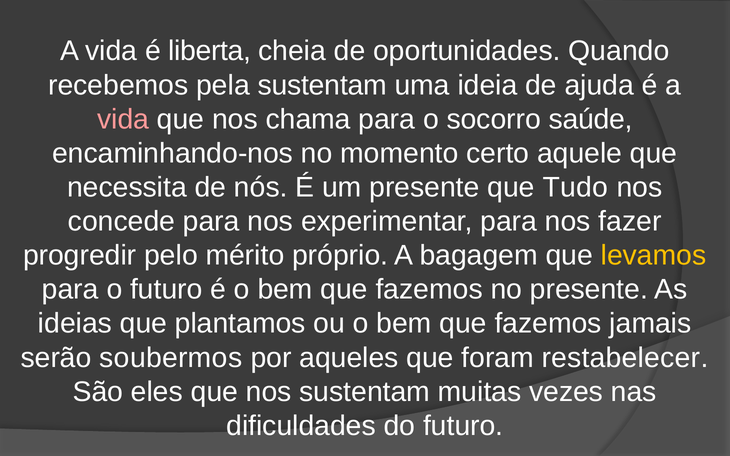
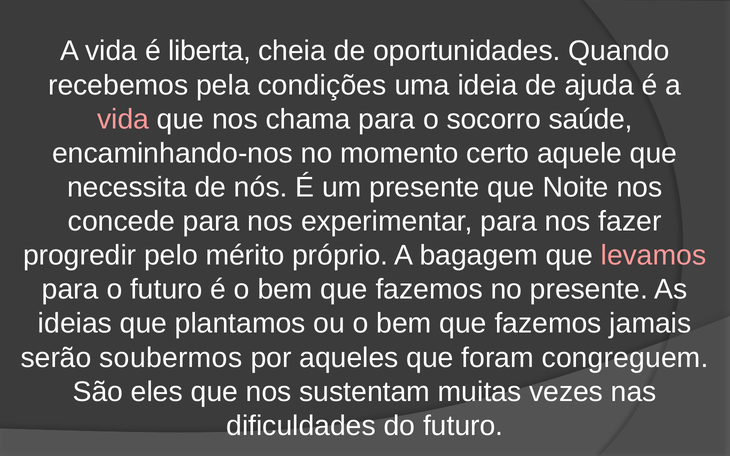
pela sustentam: sustentam -> condições (322, 85)
Tudo: Tudo -> Noite (576, 187)
levamos colour: yellow -> pink (654, 256)
restabelecer: restabelecer -> congreguem (625, 358)
